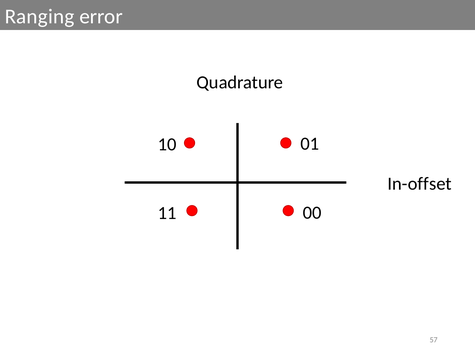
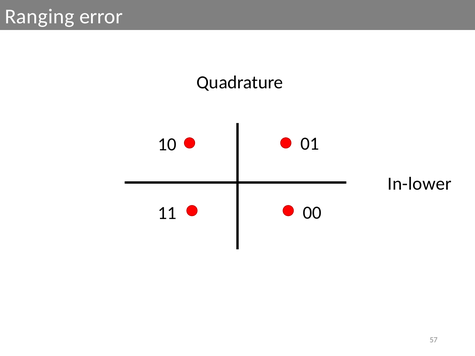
In-offset: In-offset -> In-lower (420, 184)
